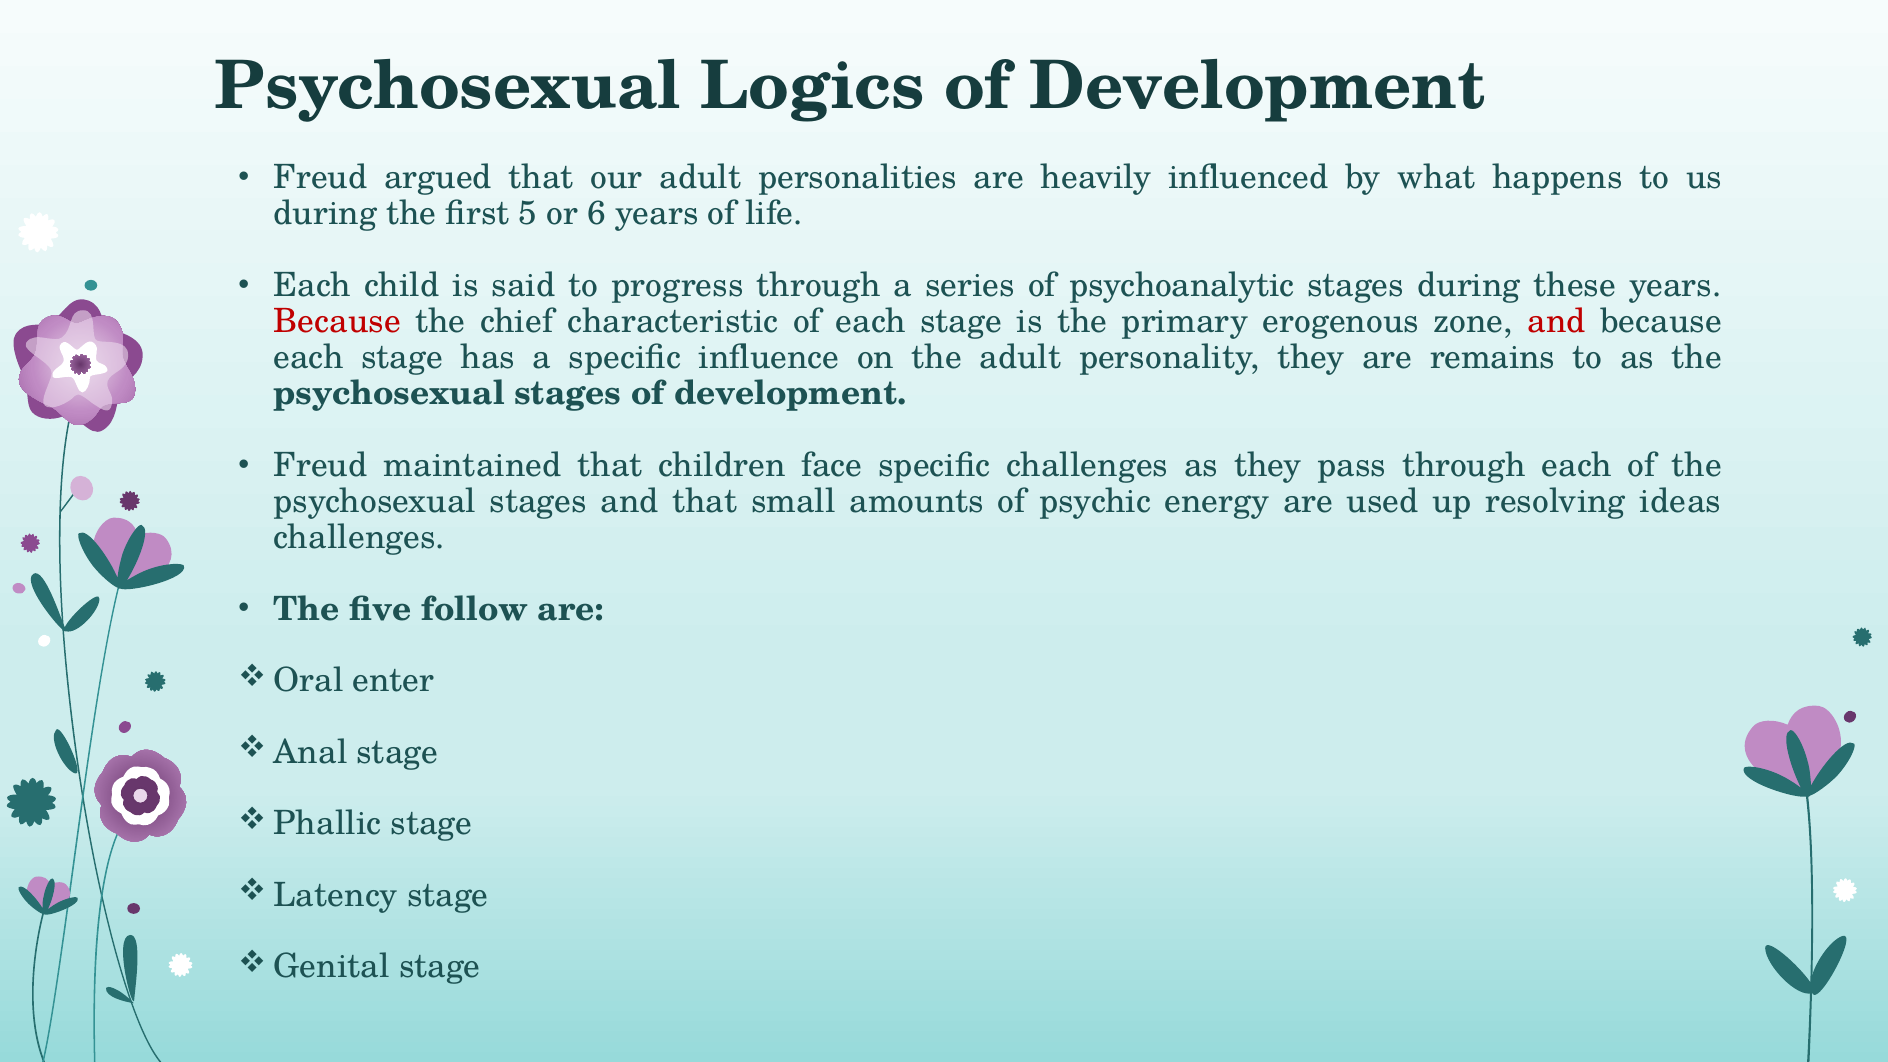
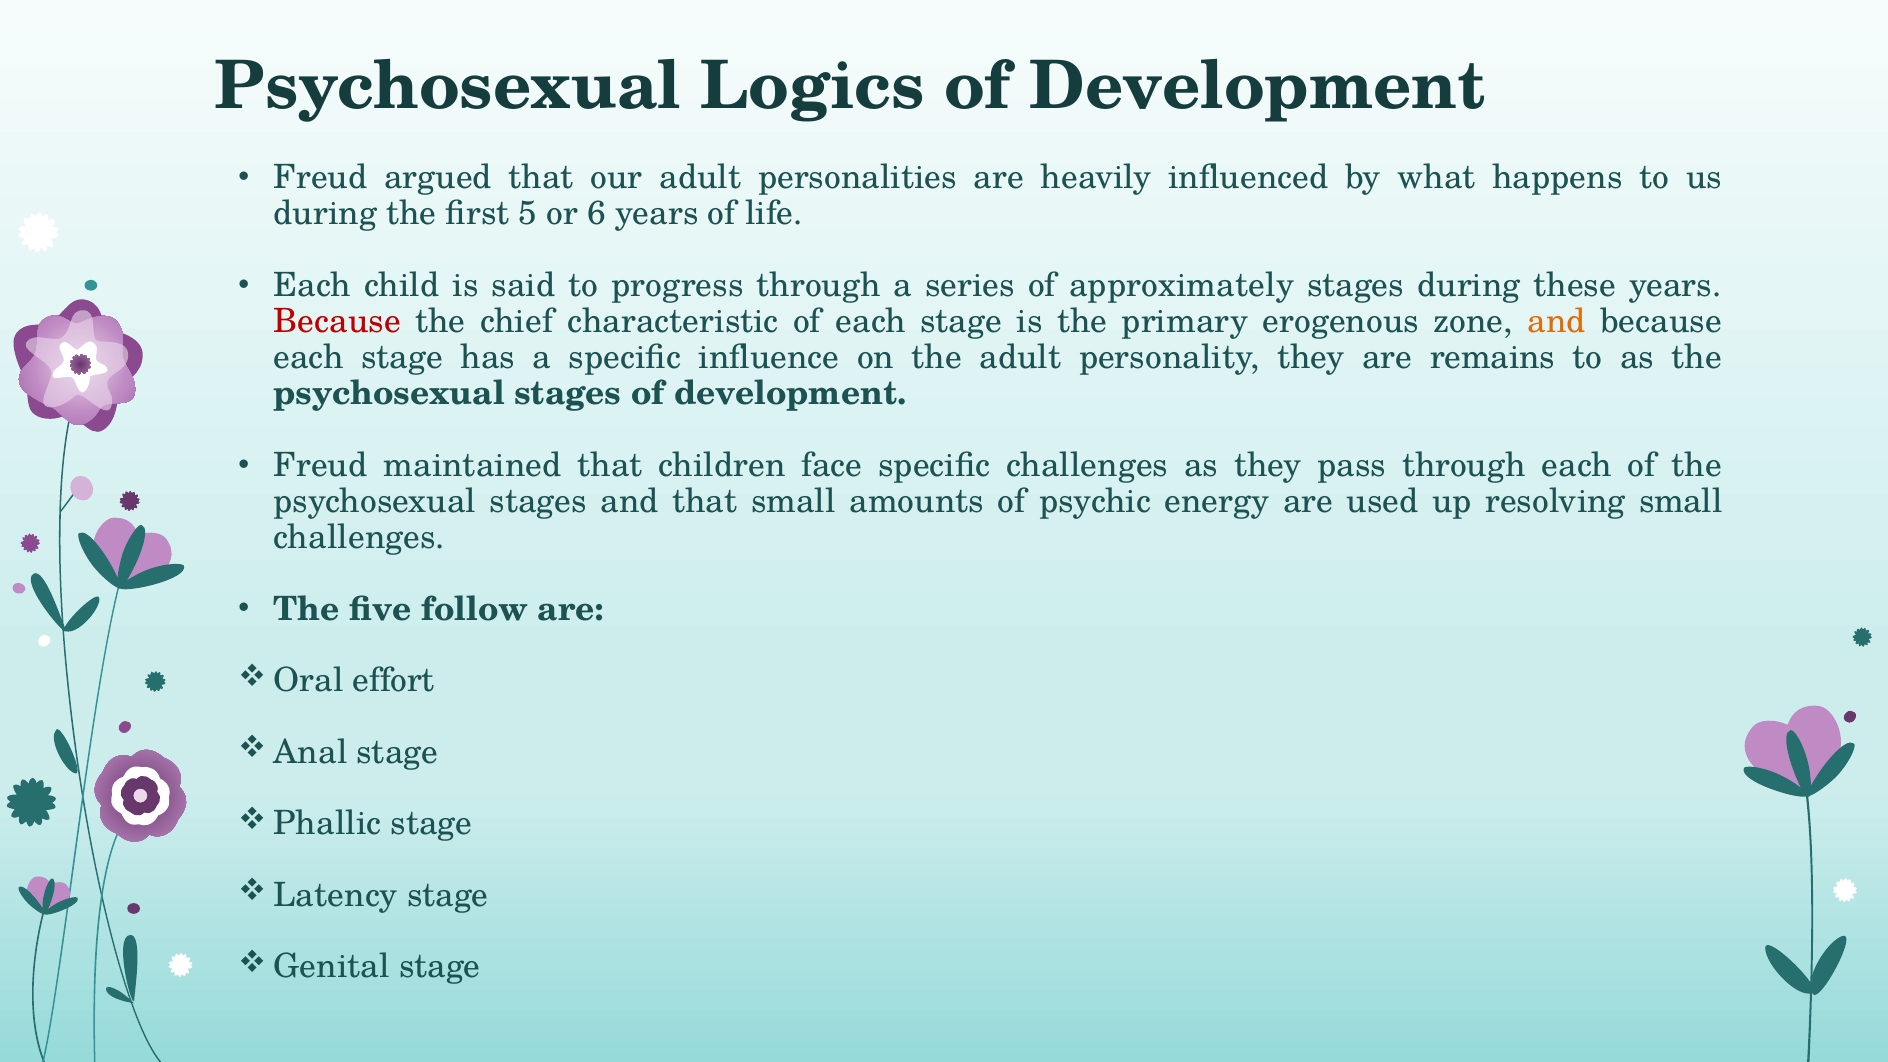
psychoanalytic: psychoanalytic -> approximately (1182, 285)
and colour: red -> orange (1557, 321)
resolving ideas: ideas -> small (1681, 501)
enter: enter -> effort (394, 681)
